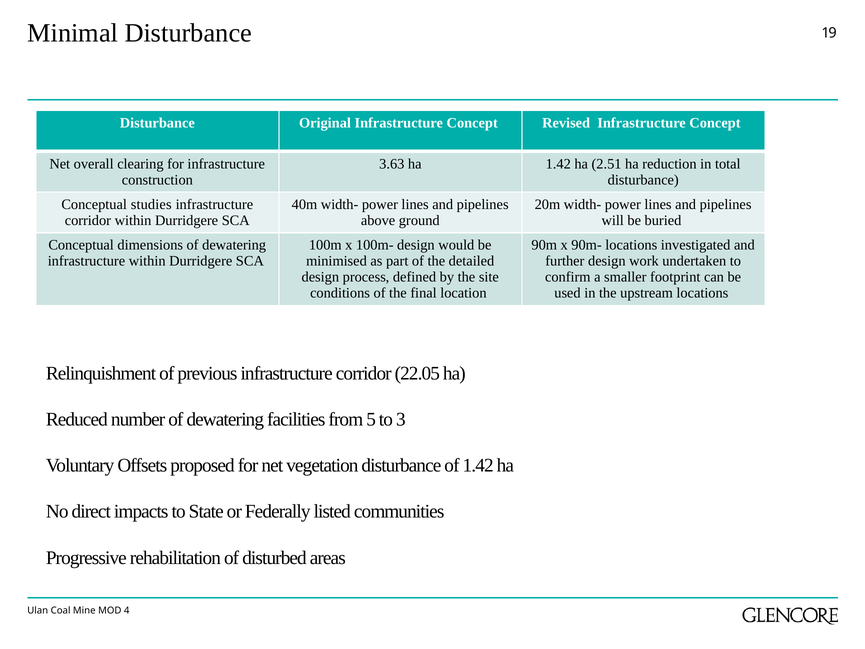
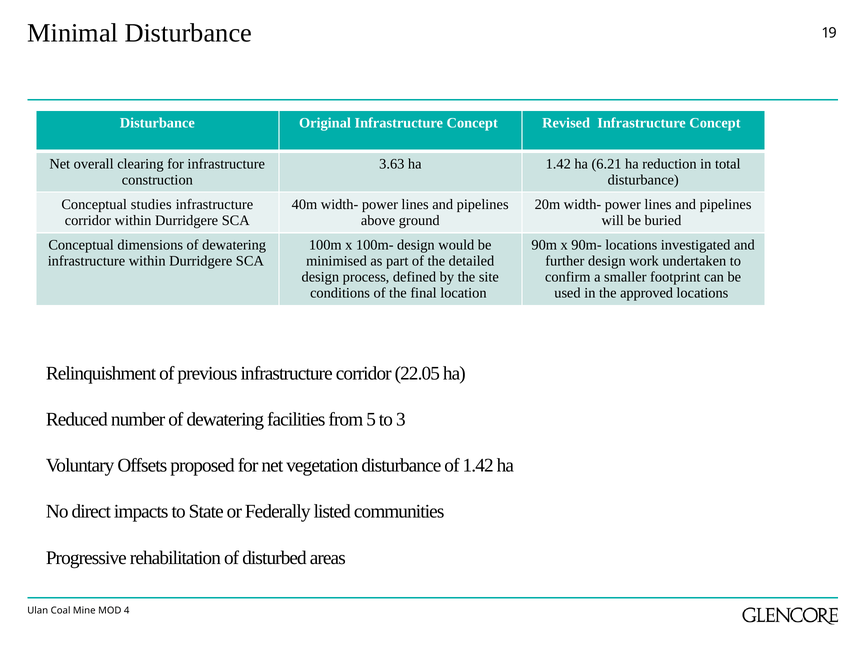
2.51: 2.51 -> 6.21 (607, 164)
upstream: upstream -> approved (647, 293)
